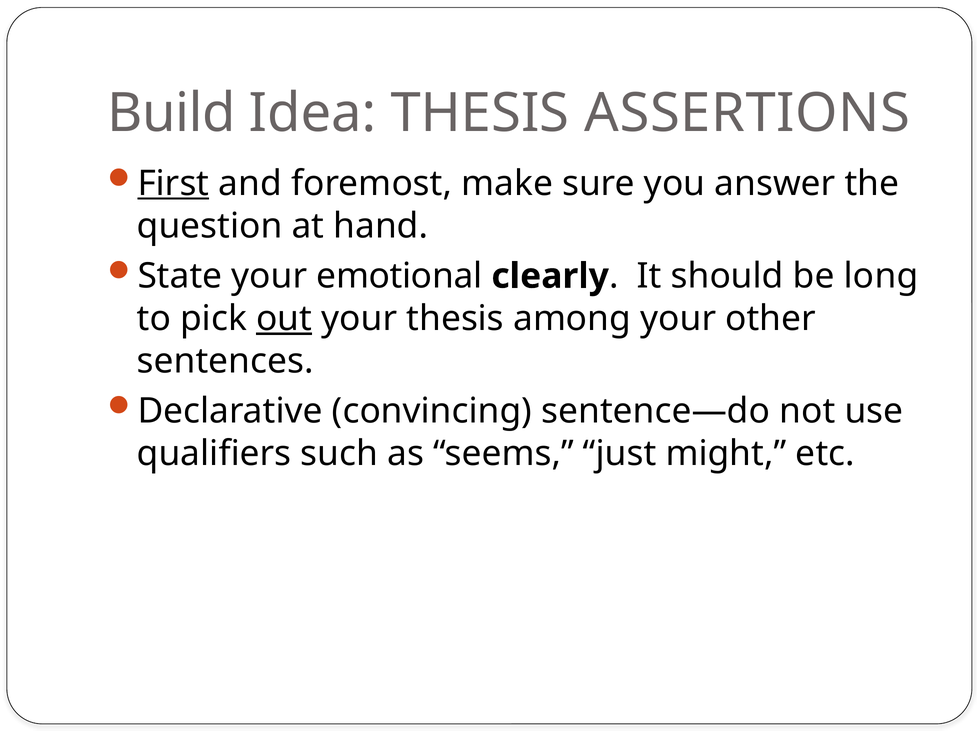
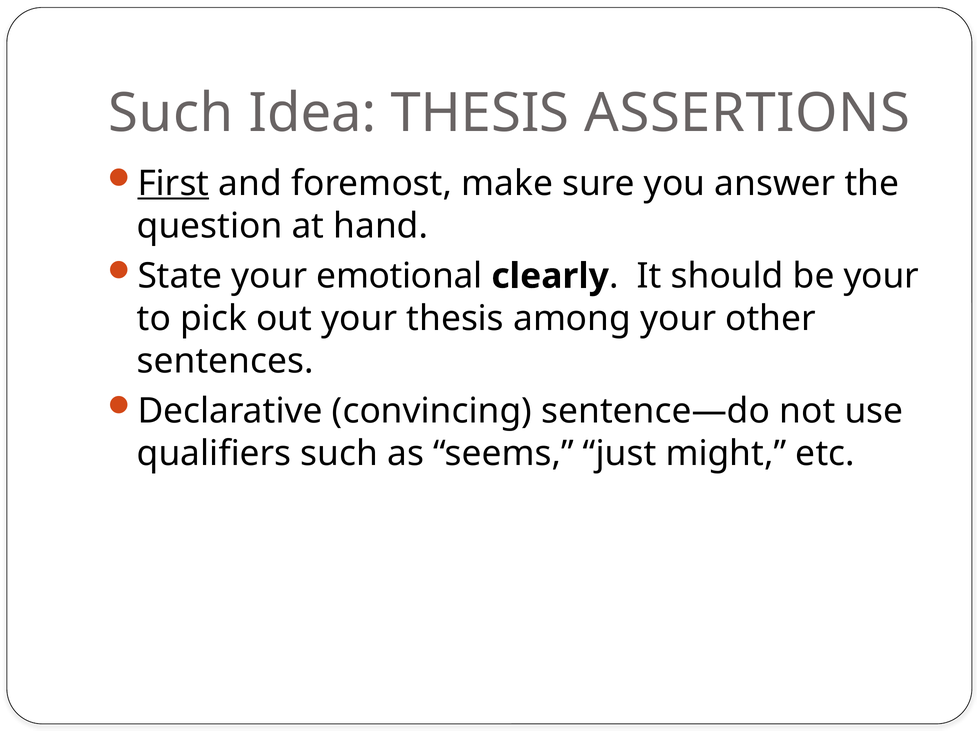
Build: Build -> Such (171, 113)
be long: long -> your (881, 276)
out underline: present -> none (284, 319)
